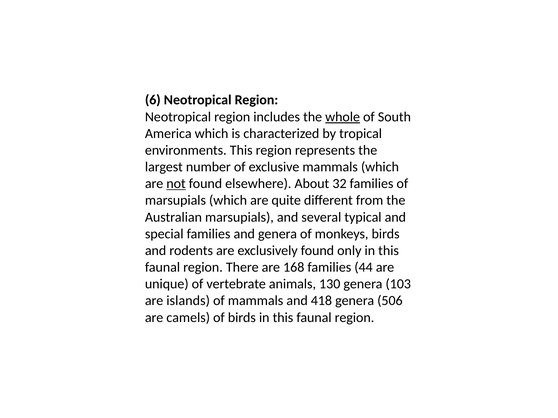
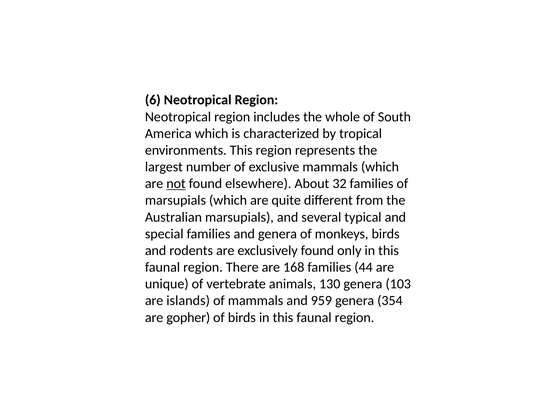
whole underline: present -> none (343, 117)
418: 418 -> 959 (321, 301)
506: 506 -> 354 (390, 301)
camels: camels -> gopher (188, 318)
